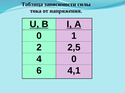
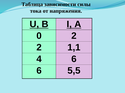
0 1: 1 -> 2 (74, 36)
2,5: 2,5 -> 1,1 (74, 48)
4 0: 0 -> 6 (74, 59)
4,1: 4,1 -> 5,5 (74, 71)
